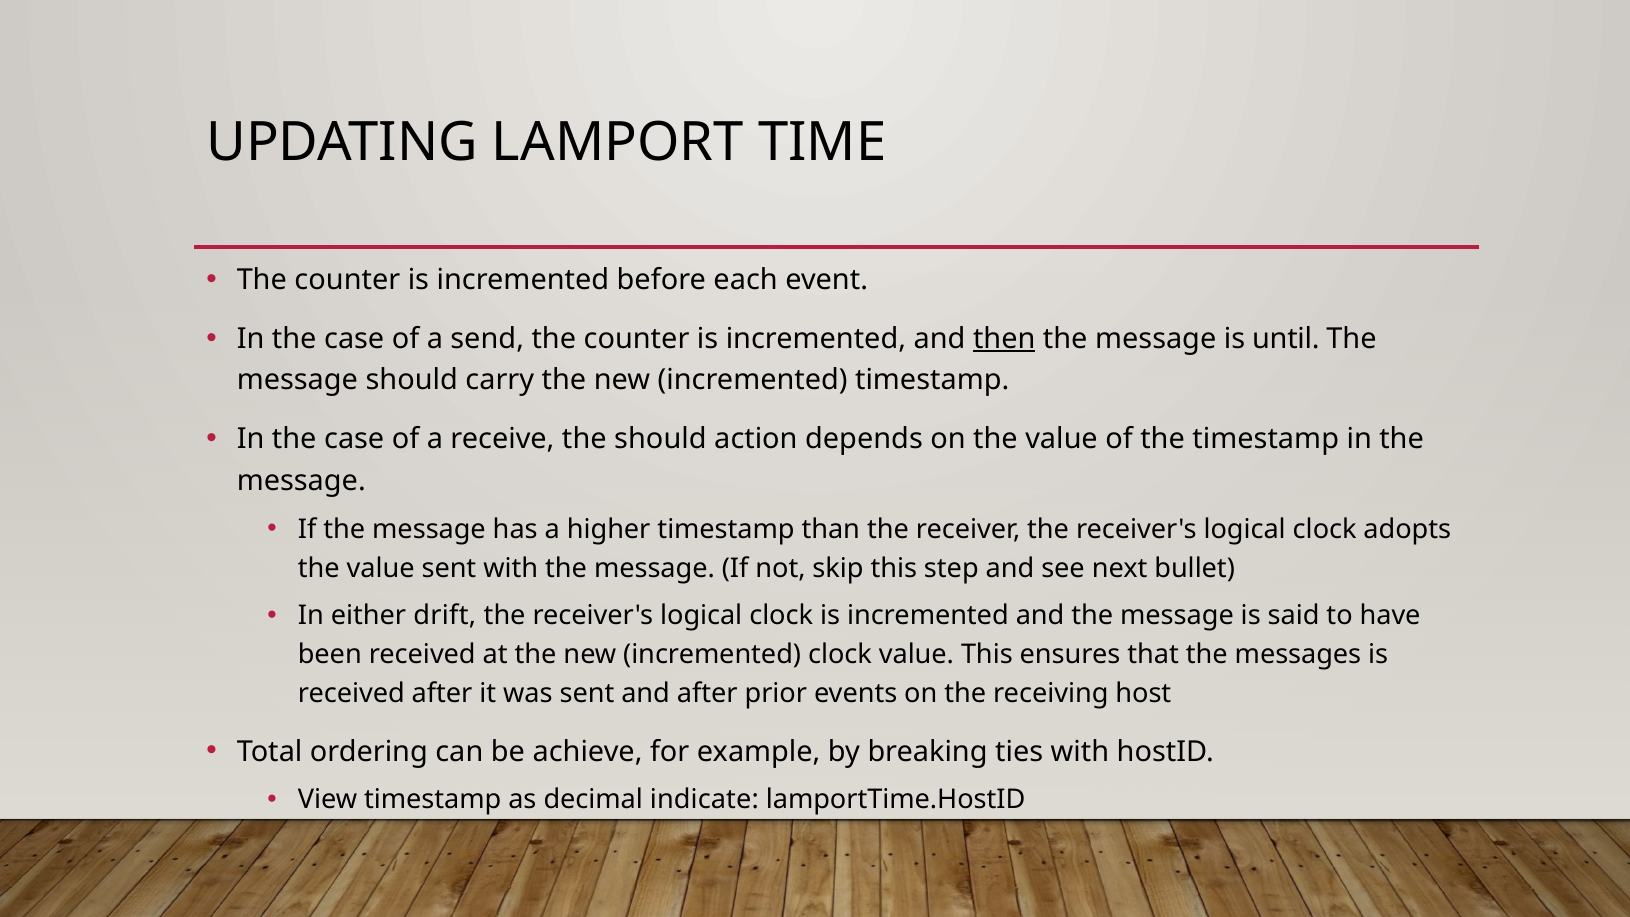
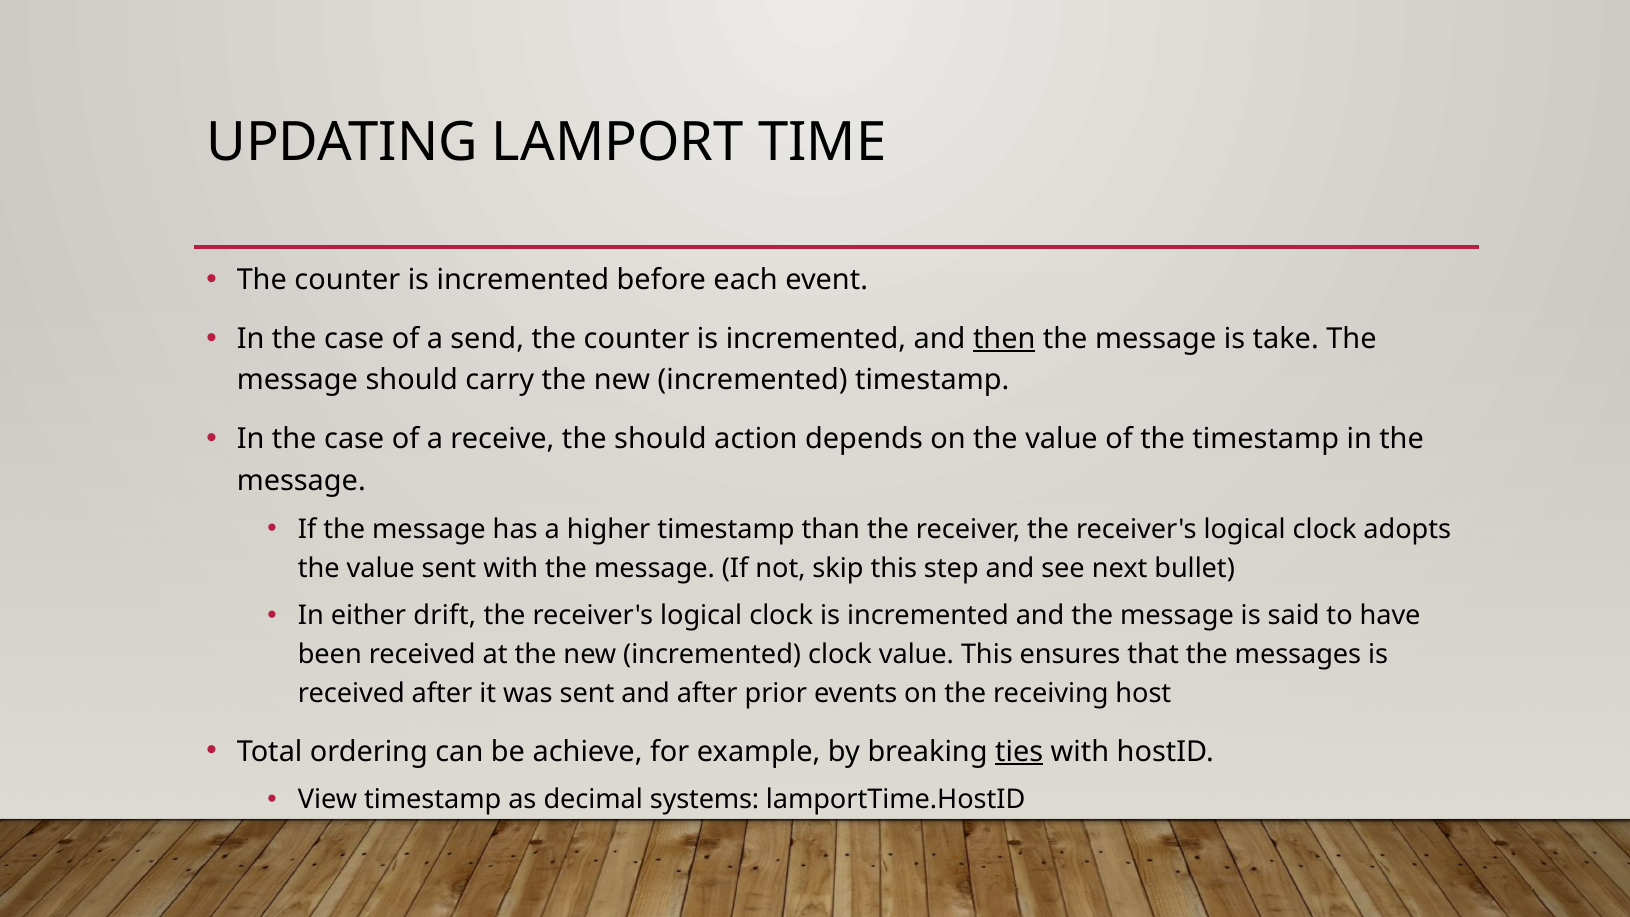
until: until -> take (1286, 339)
ties underline: none -> present (1019, 751)
indicate: indicate -> systems (705, 800)
